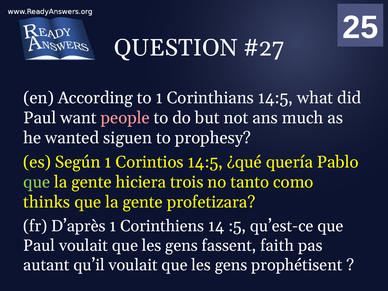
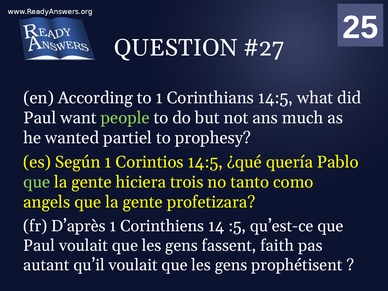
people colour: pink -> light green (125, 118)
siguen: siguen -> partiel (128, 138)
thinks: thinks -> angels (47, 202)
